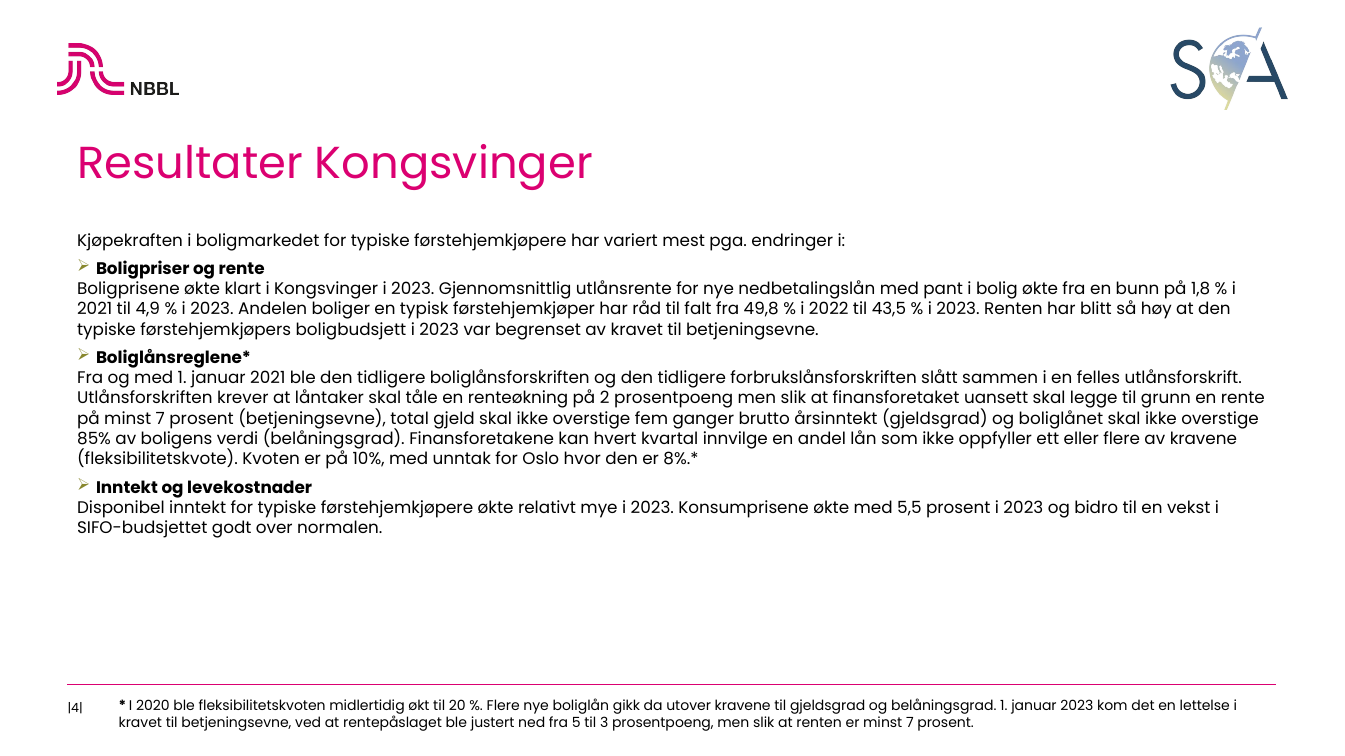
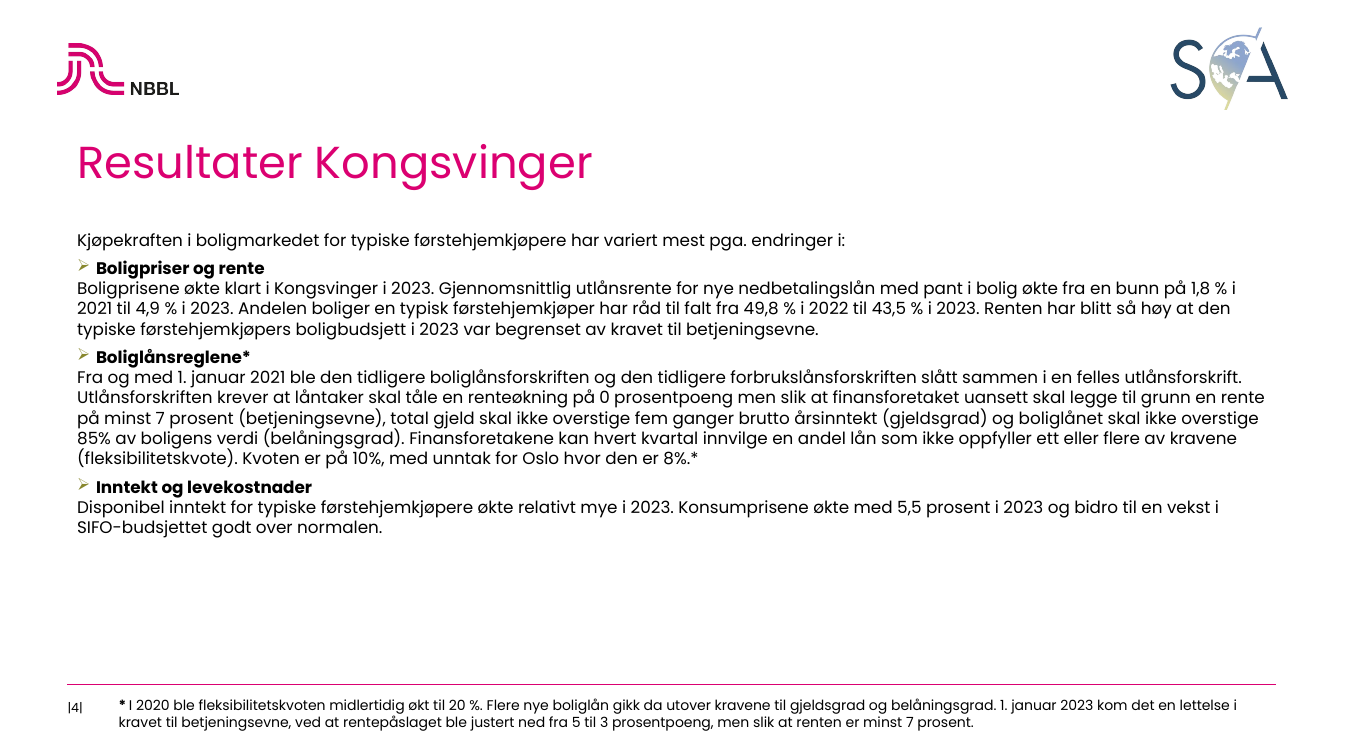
2: 2 -> 0 (605, 399)
